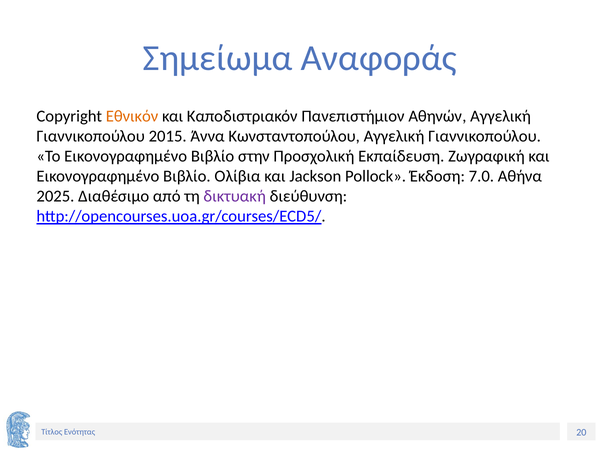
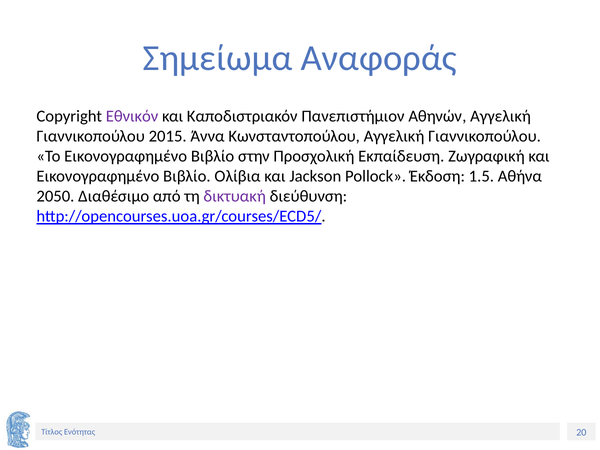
Εθνικόν colour: orange -> purple (132, 116)
7.0: 7.0 -> 1.5 (481, 176)
2025: 2025 -> 2050 (55, 196)
